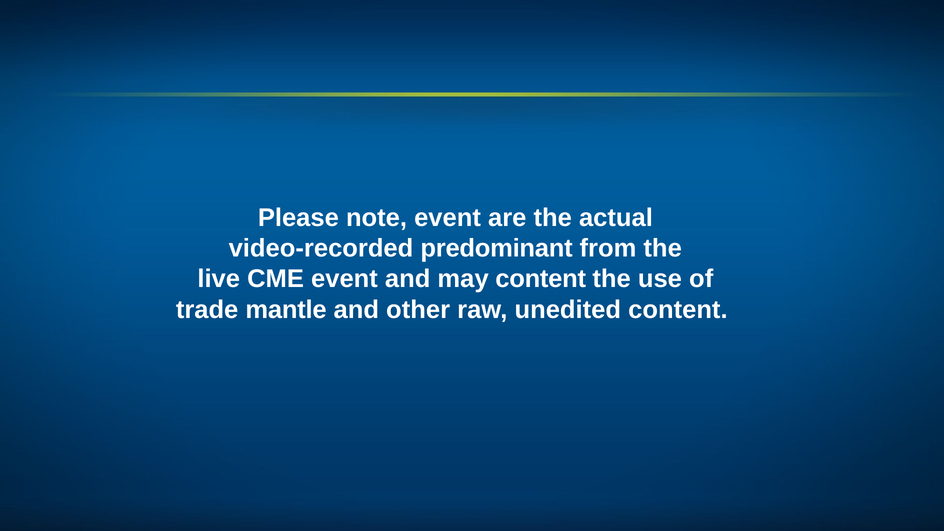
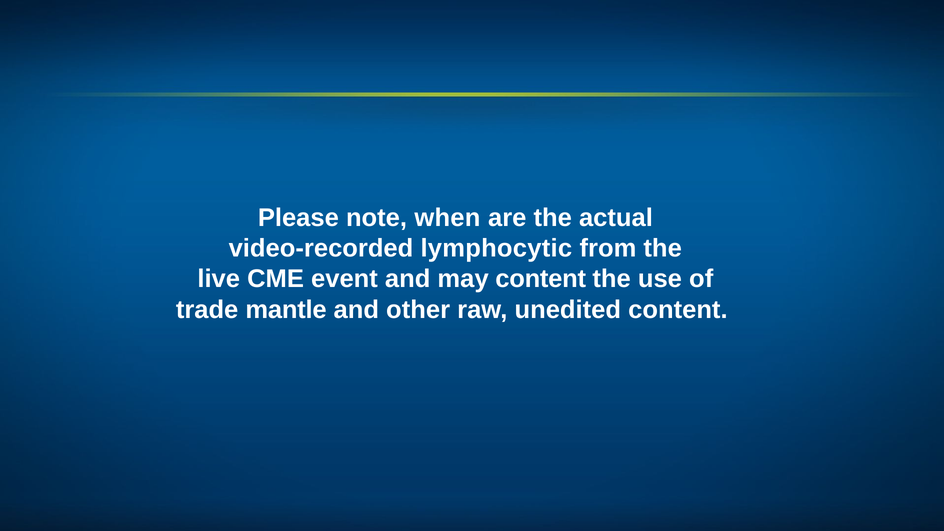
note event: event -> when (447, 218)
predominant: predominant -> lymphocytic (496, 248)
